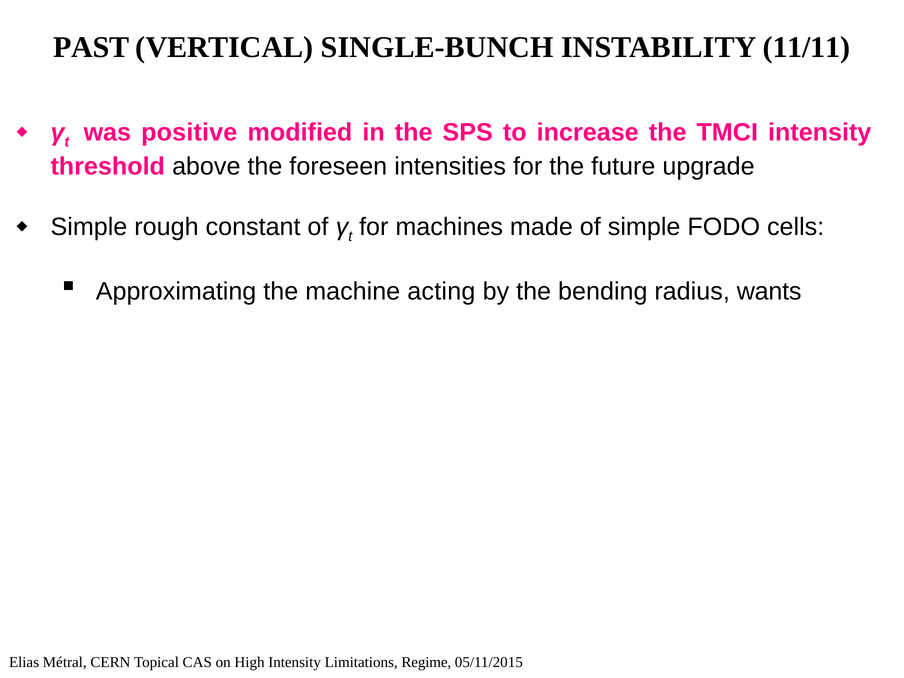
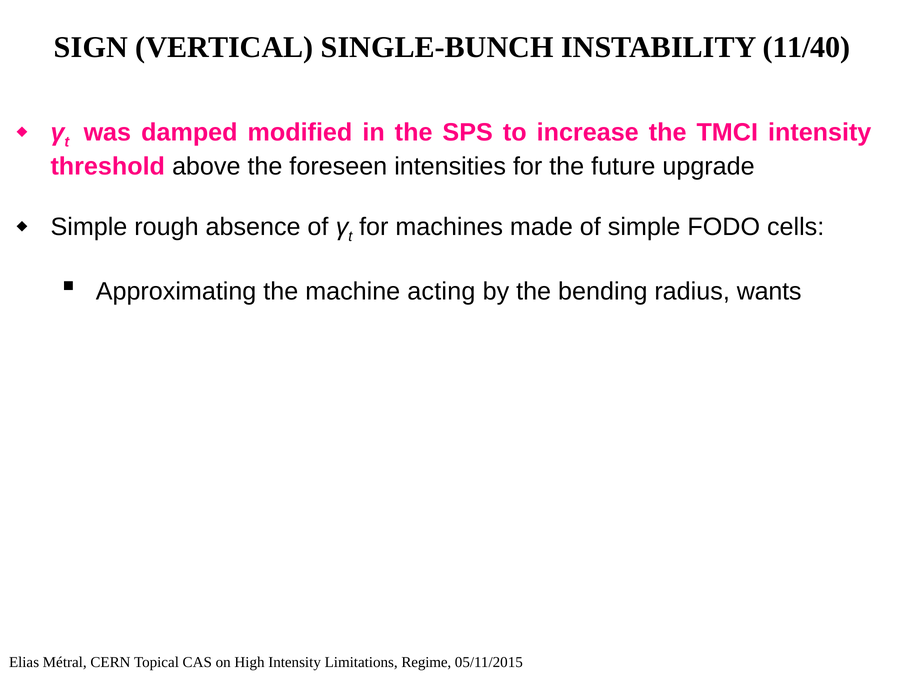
PAST: PAST -> SIGN (91, 47)
11/11: 11/11 -> 11/40 (806, 47)
positive: positive -> damped (189, 132)
constant: constant -> absence (253, 227)
